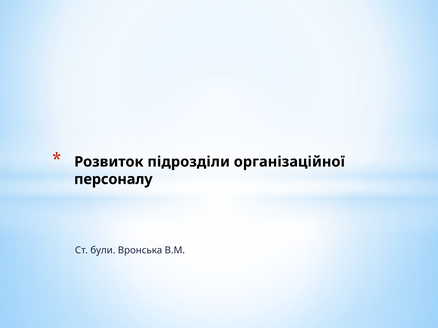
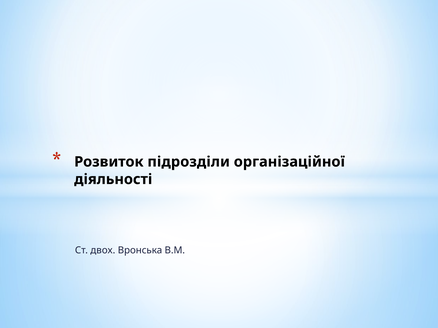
персоналу: персоналу -> діяльності (113, 180)
були: були -> двох (103, 251)
